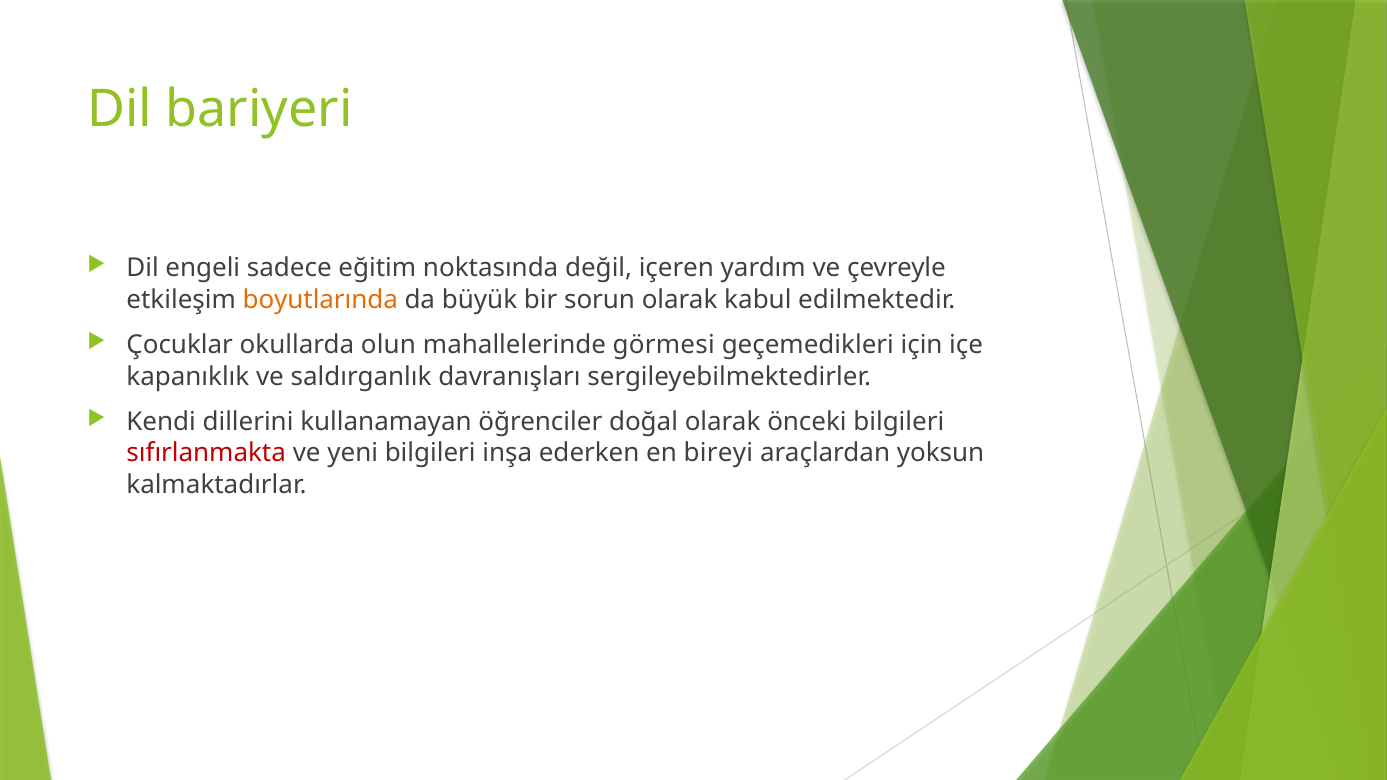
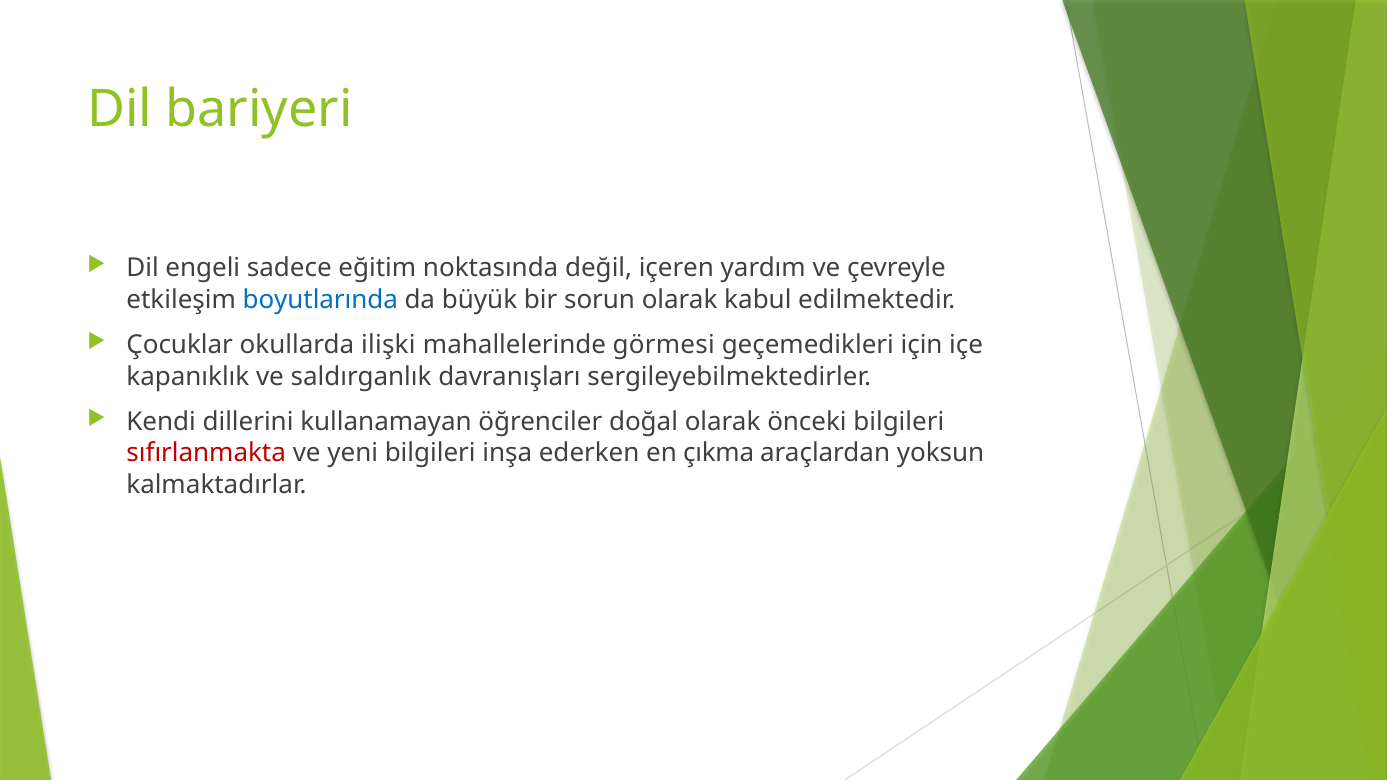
boyutlarında colour: orange -> blue (320, 300)
olun: olun -> ilişki (388, 345)
bireyi: bireyi -> çıkma (719, 453)
